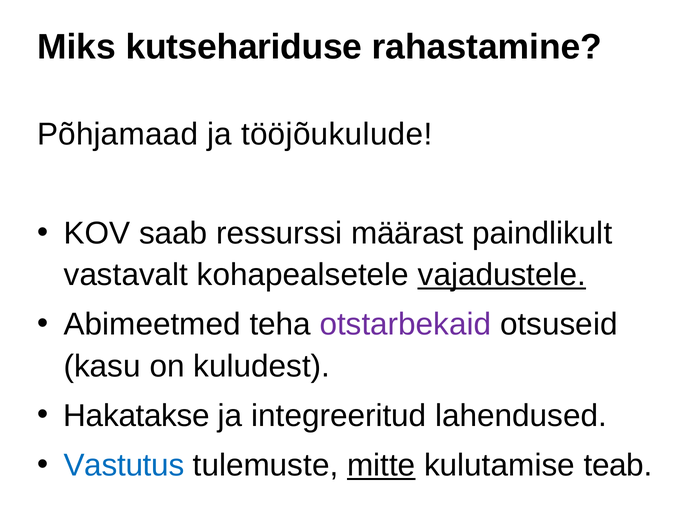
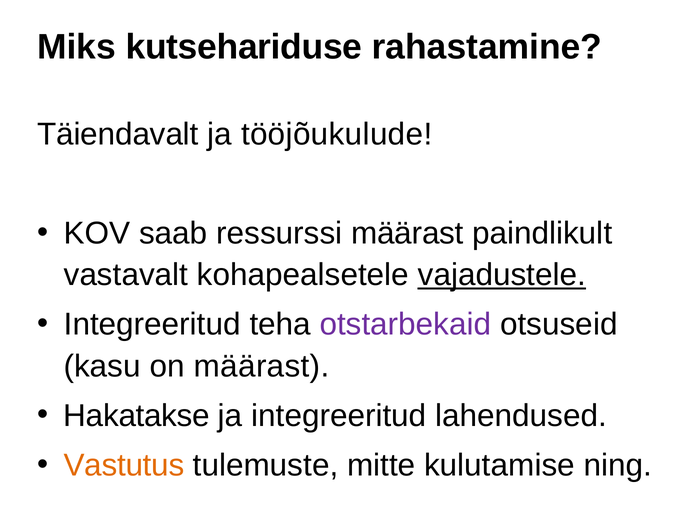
Põhjamaad: Põhjamaad -> Täiendavalt (118, 134)
Abimeetmed: Abimeetmed -> Integreeritud (152, 324)
on kuludest: kuludest -> määrast (262, 366)
Vastutus colour: blue -> orange (124, 465)
mitte underline: present -> none (381, 465)
teab: teab -> ning (618, 465)
